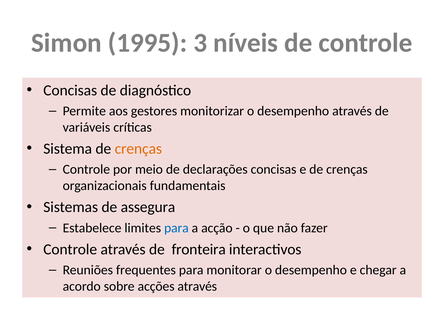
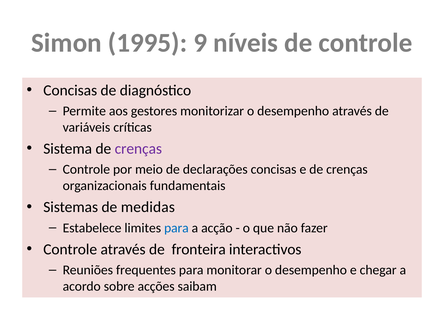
3: 3 -> 9 (200, 43)
crenças colour: orange -> purple (138, 149)
assegura: assegura -> medidas (148, 207)
acções através: através -> saibam (197, 286)
